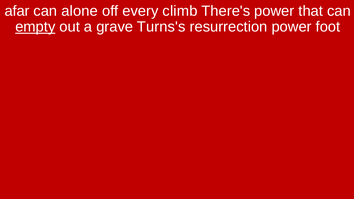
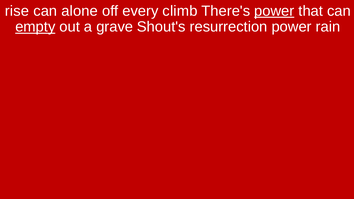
afar: afar -> rise (17, 11)
power underline: none -> present (274, 11)
Turns's: Turns's -> Shout's (161, 27)
foot: foot -> rain (328, 27)
